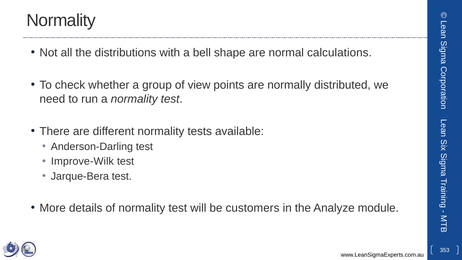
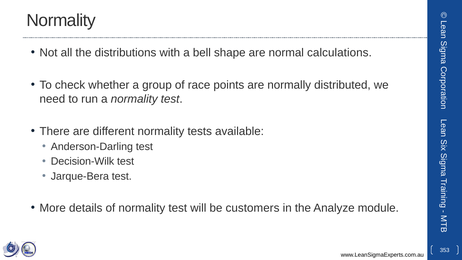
view: view -> race (199, 85)
Improve-Wilk: Improve-Wilk -> Decision-Wilk (83, 161)
